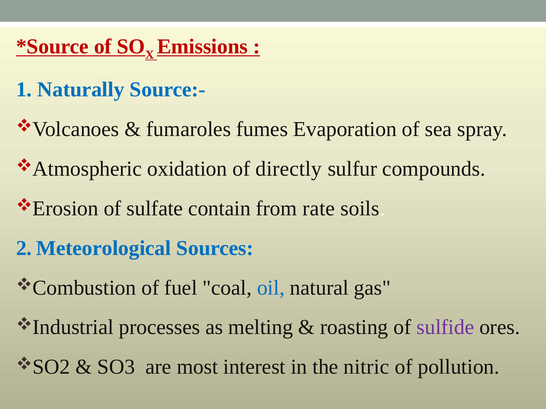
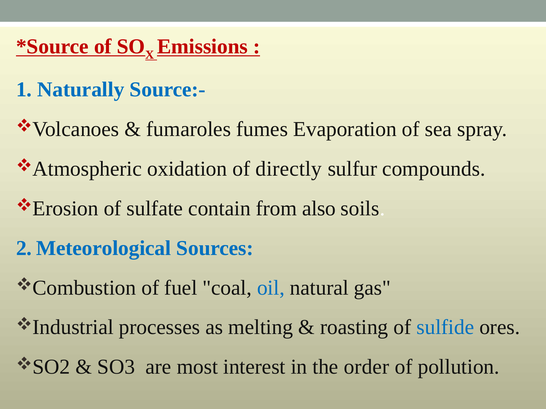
rate: rate -> also (319, 209)
sulfide colour: purple -> blue (445, 328)
nitric: nitric -> order (366, 367)
